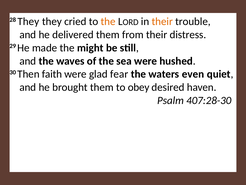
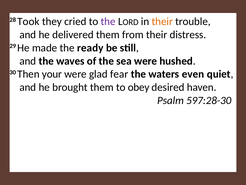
28 They: They -> Took (28, 21)
the colour: orange -> purple (108, 21)
might: might -> ready (90, 48)
faith: faith -> your (52, 74)
407:28-30: 407:28-30 -> 597:28-30 (209, 100)
